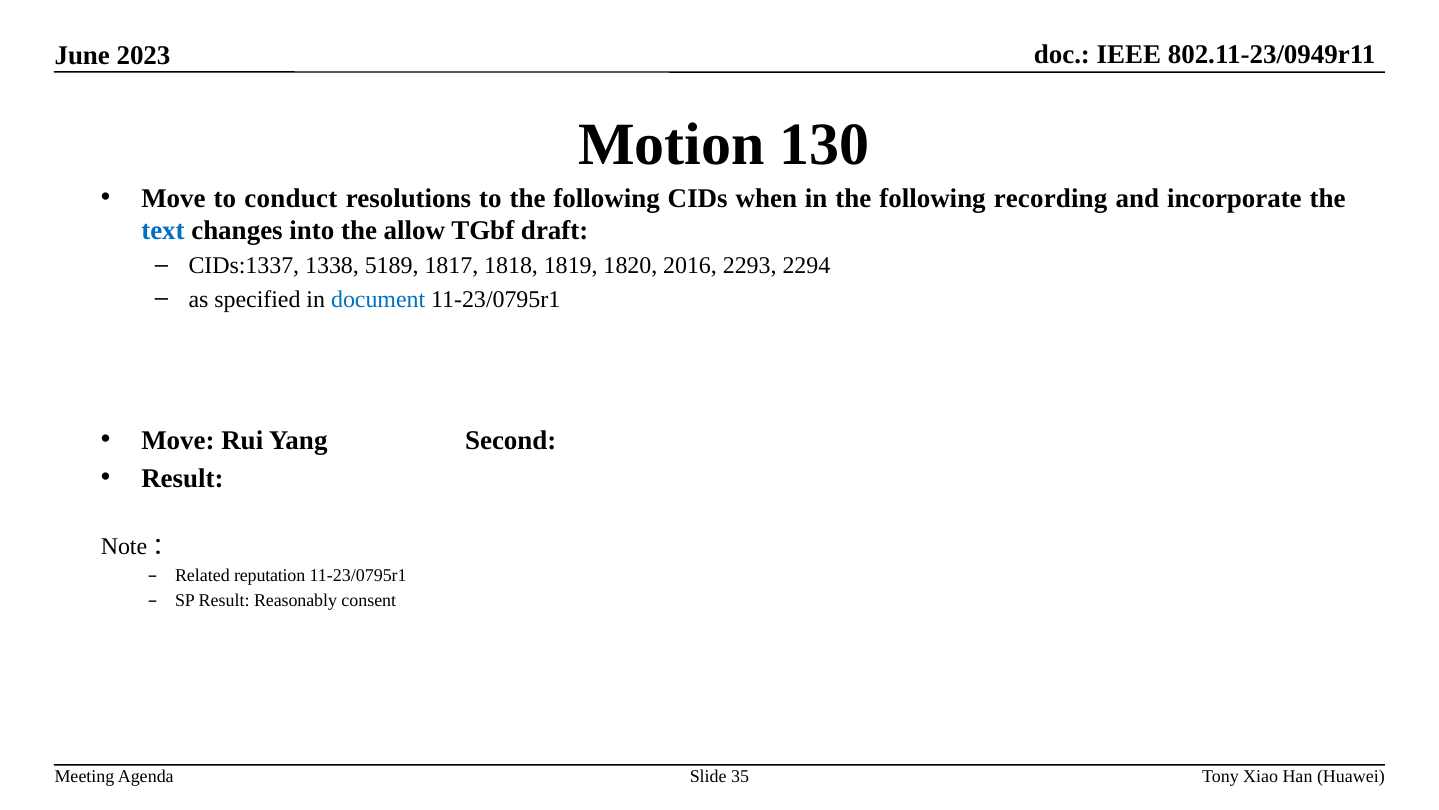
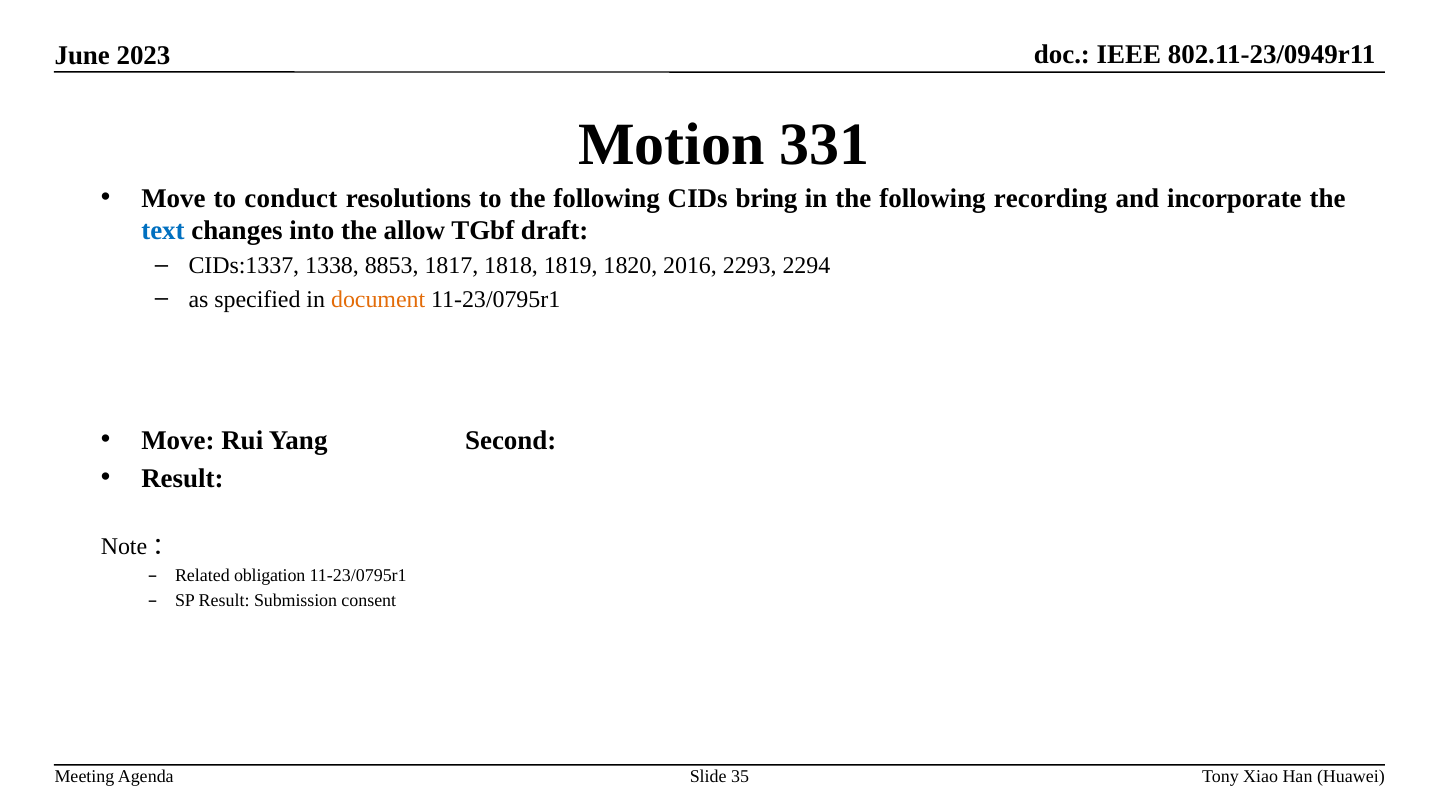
130: 130 -> 331 (824, 144)
when: when -> bring (767, 198)
5189: 5189 -> 8853 (392, 266)
document colour: blue -> orange (378, 299)
reputation: reputation -> obligation (270, 575)
Reasonably: Reasonably -> Submission (296, 600)
